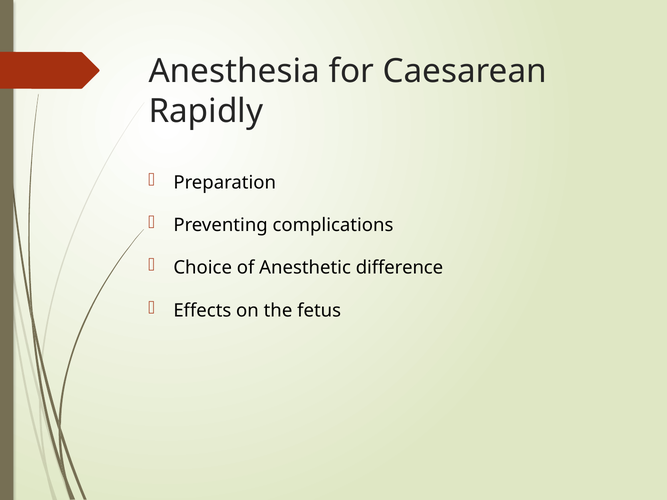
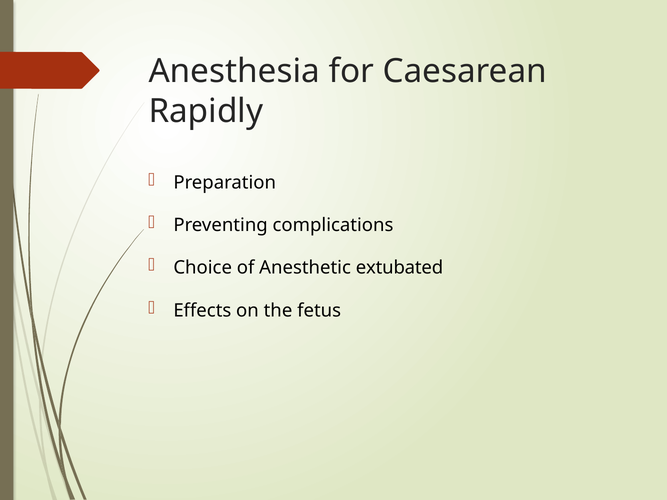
difference: difference -> extubated (399, 268)
